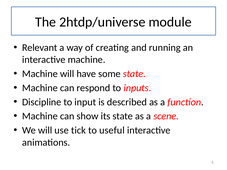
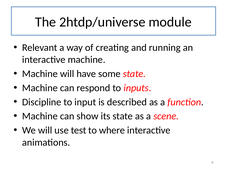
tick: tick -> test (79, 130)
useful: useful -> where (112, 130)
